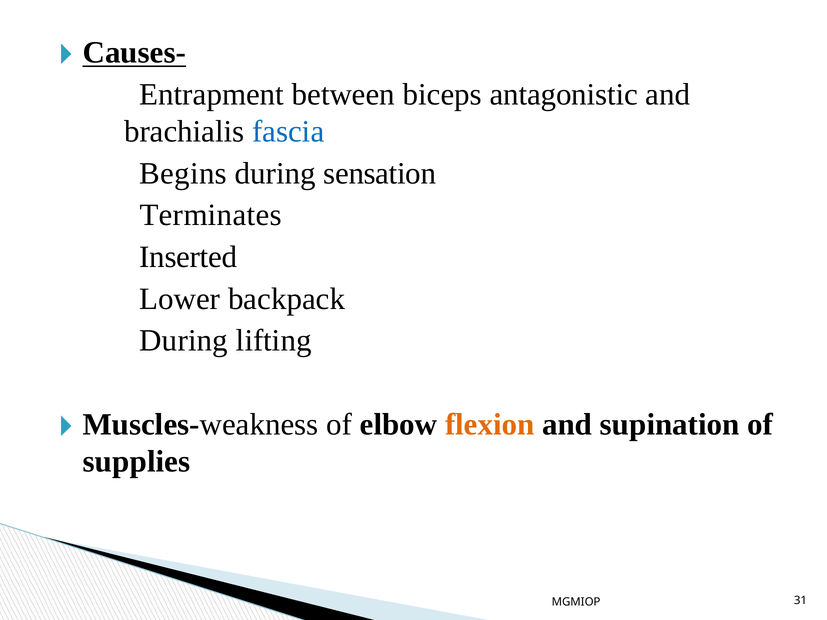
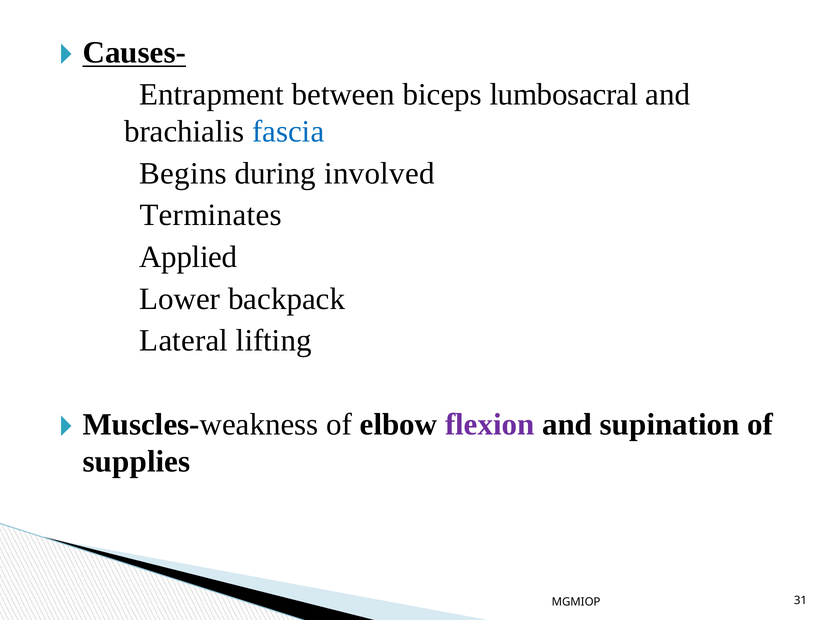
antagonistic: antagonistic -> lumbosacral (564, 94)
sensation: sensation -> involved (379, 173)
Inserted: Inserted -> Applied (188, 257)
During: During -> Lateral (184, 341)
flexion colour: orange -> purple (490, 424)
